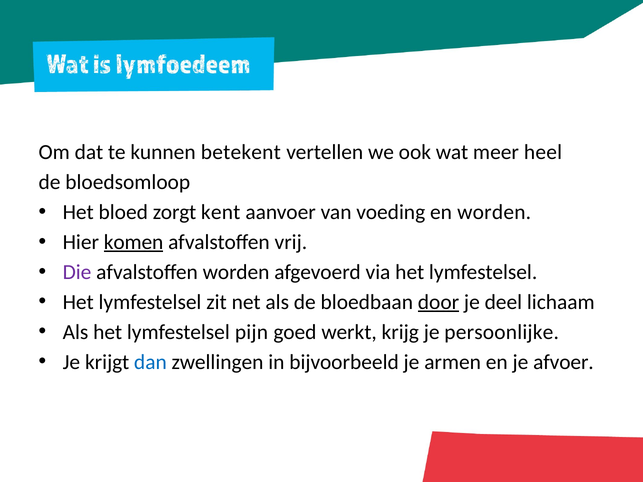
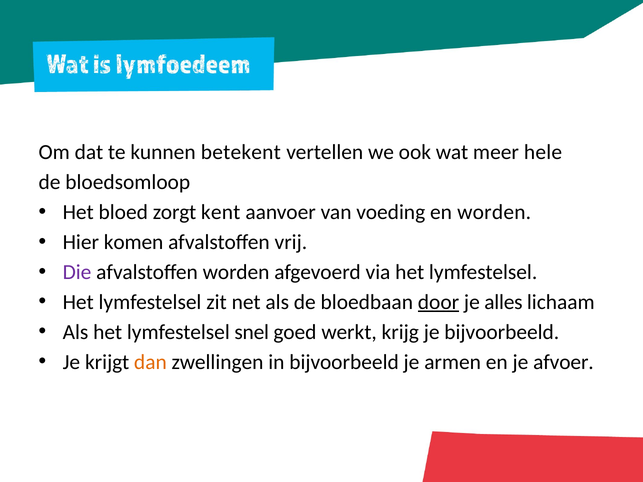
heel: heel -> hele (543, 152)
komen underline: present -> none (134, 242)
deel: deel -> alles (503, 302)
pijn: pijn -> snel (252, 332)
je persoonlijke: persoonlijke -> bijvoorbeeld (502, 332)
dan colour: blue -> orange (150, 362)
